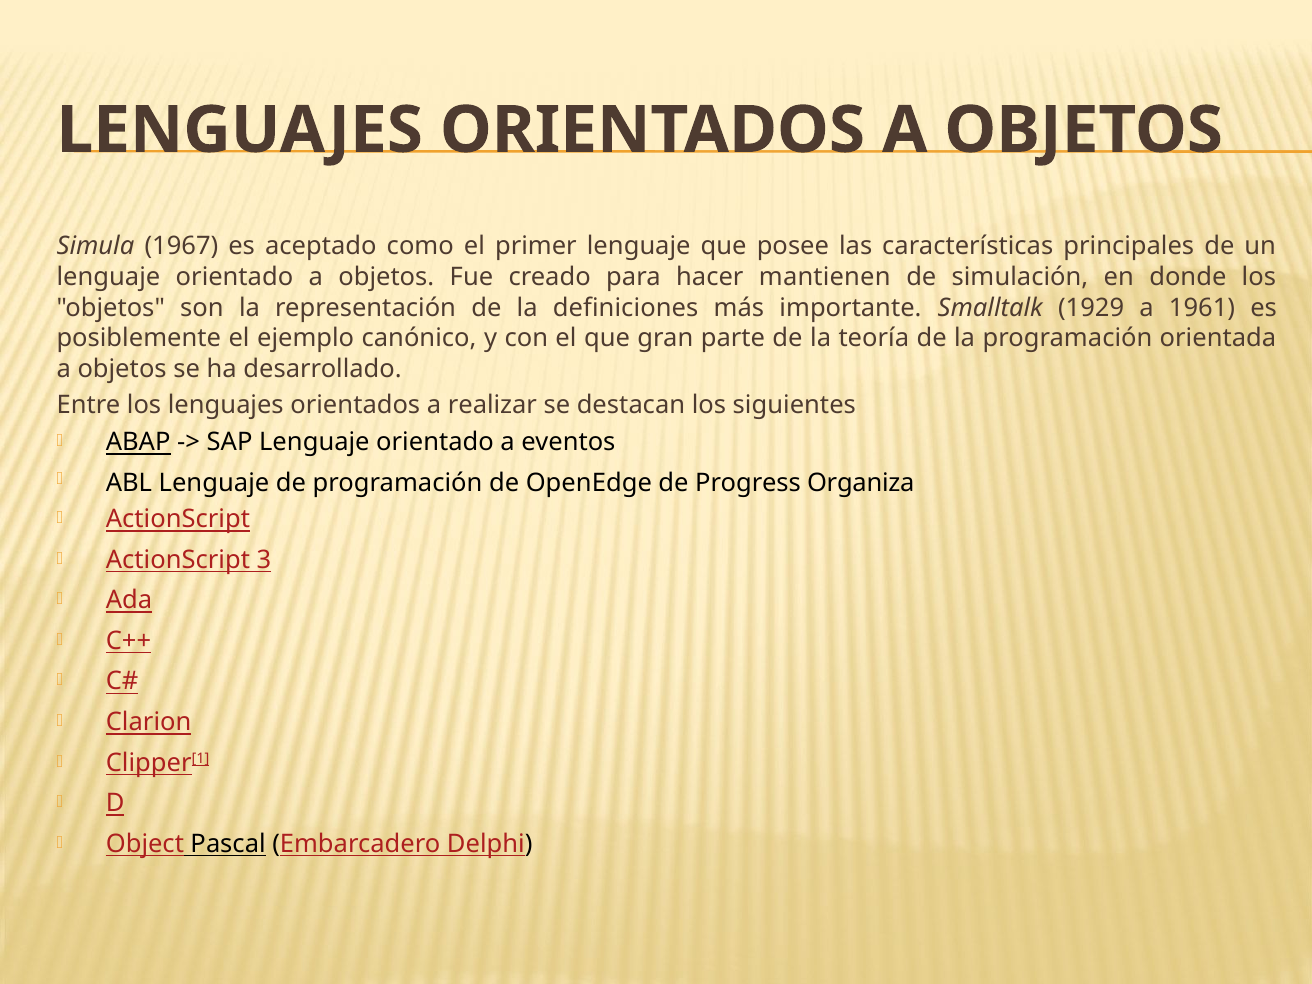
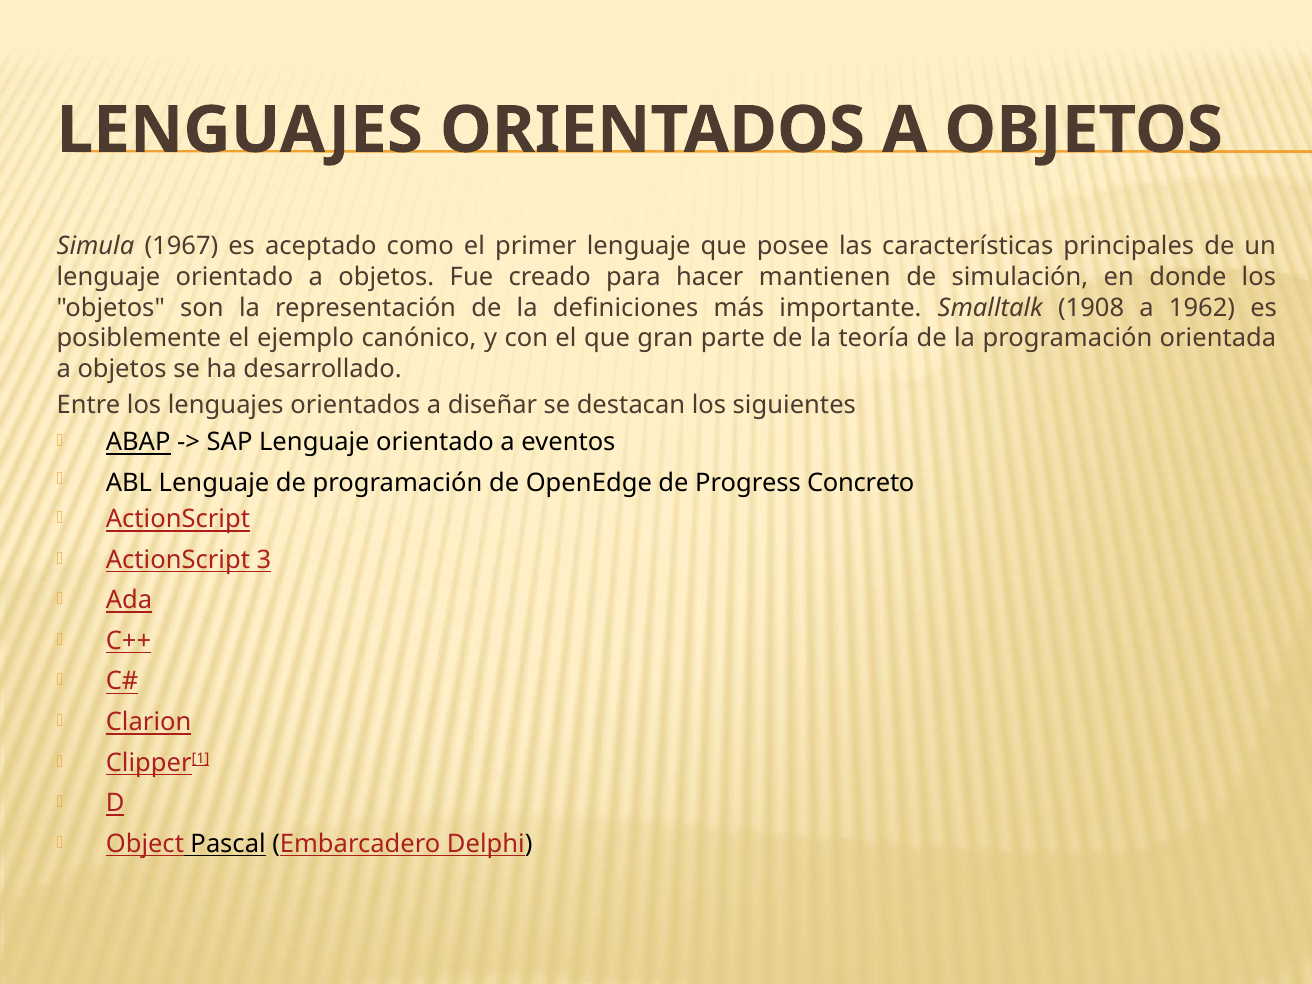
1929: 1929 -> 1908 (1091, 308)
1961: 1961 -> 1962 (1202, 308)
realizar: realizar -> diseñar (493, 406)
Organiza: Organiza -> Concreto (861, 483)
